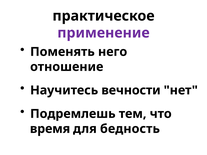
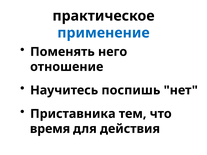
применение colour: purple -> blue (103, 33)
вечности: вечности -> поспишь (131, 90)
Подремлешь: Подремлешь -> Приставника (73, 114)
бедность: бедность -> действия (130, 129)
